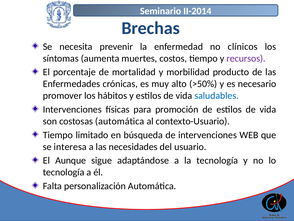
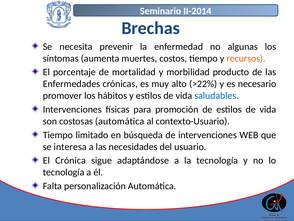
clínicos: clínicos -> algunas (243, 47)
recursos colour: purple -> orange (246, 58)
>50%: >50% -> >22% (203, 84)
Aunque: Aunque -> Crónica (71, 160)
